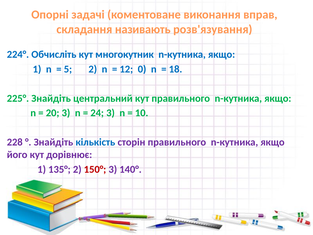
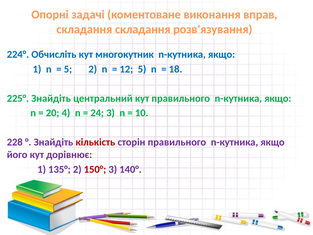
складання називають: називають -> складання (143, 29)
12 0: 0 -> 5 (142, 69)
20 3: 3 -> 4 (66, 113)
кількість colour: blue -> red (95, 142)
